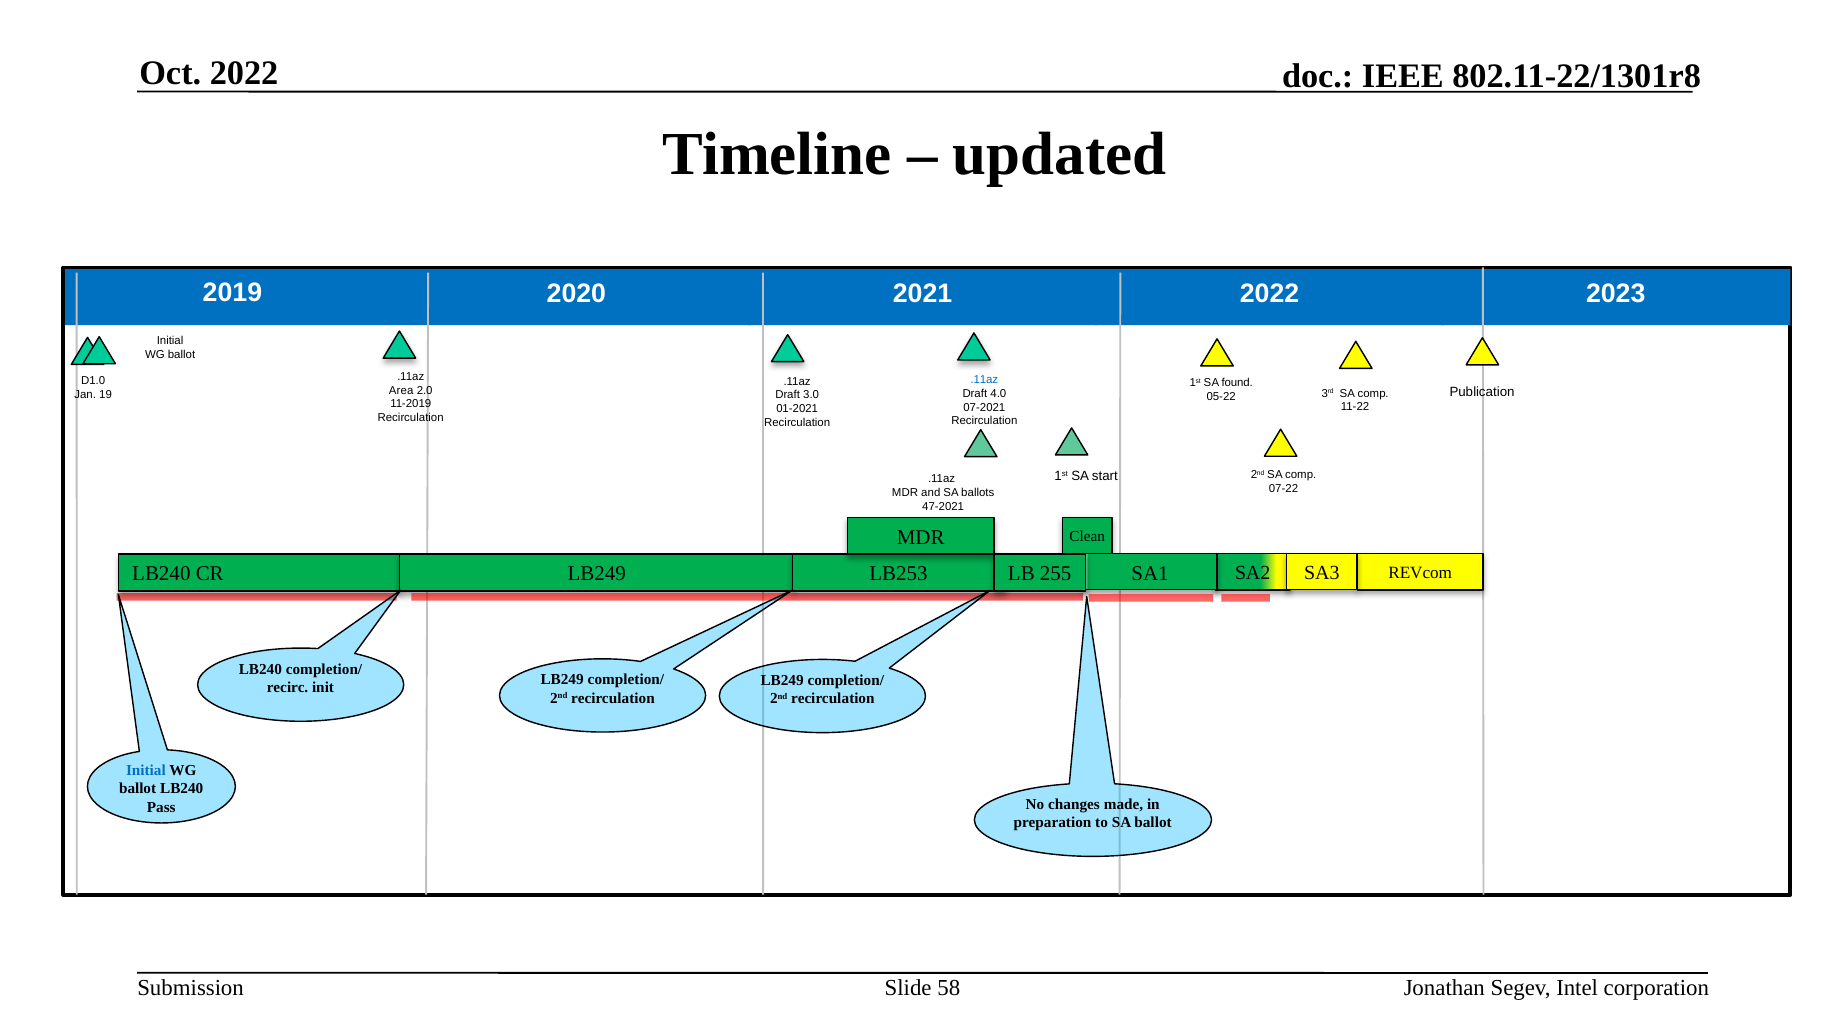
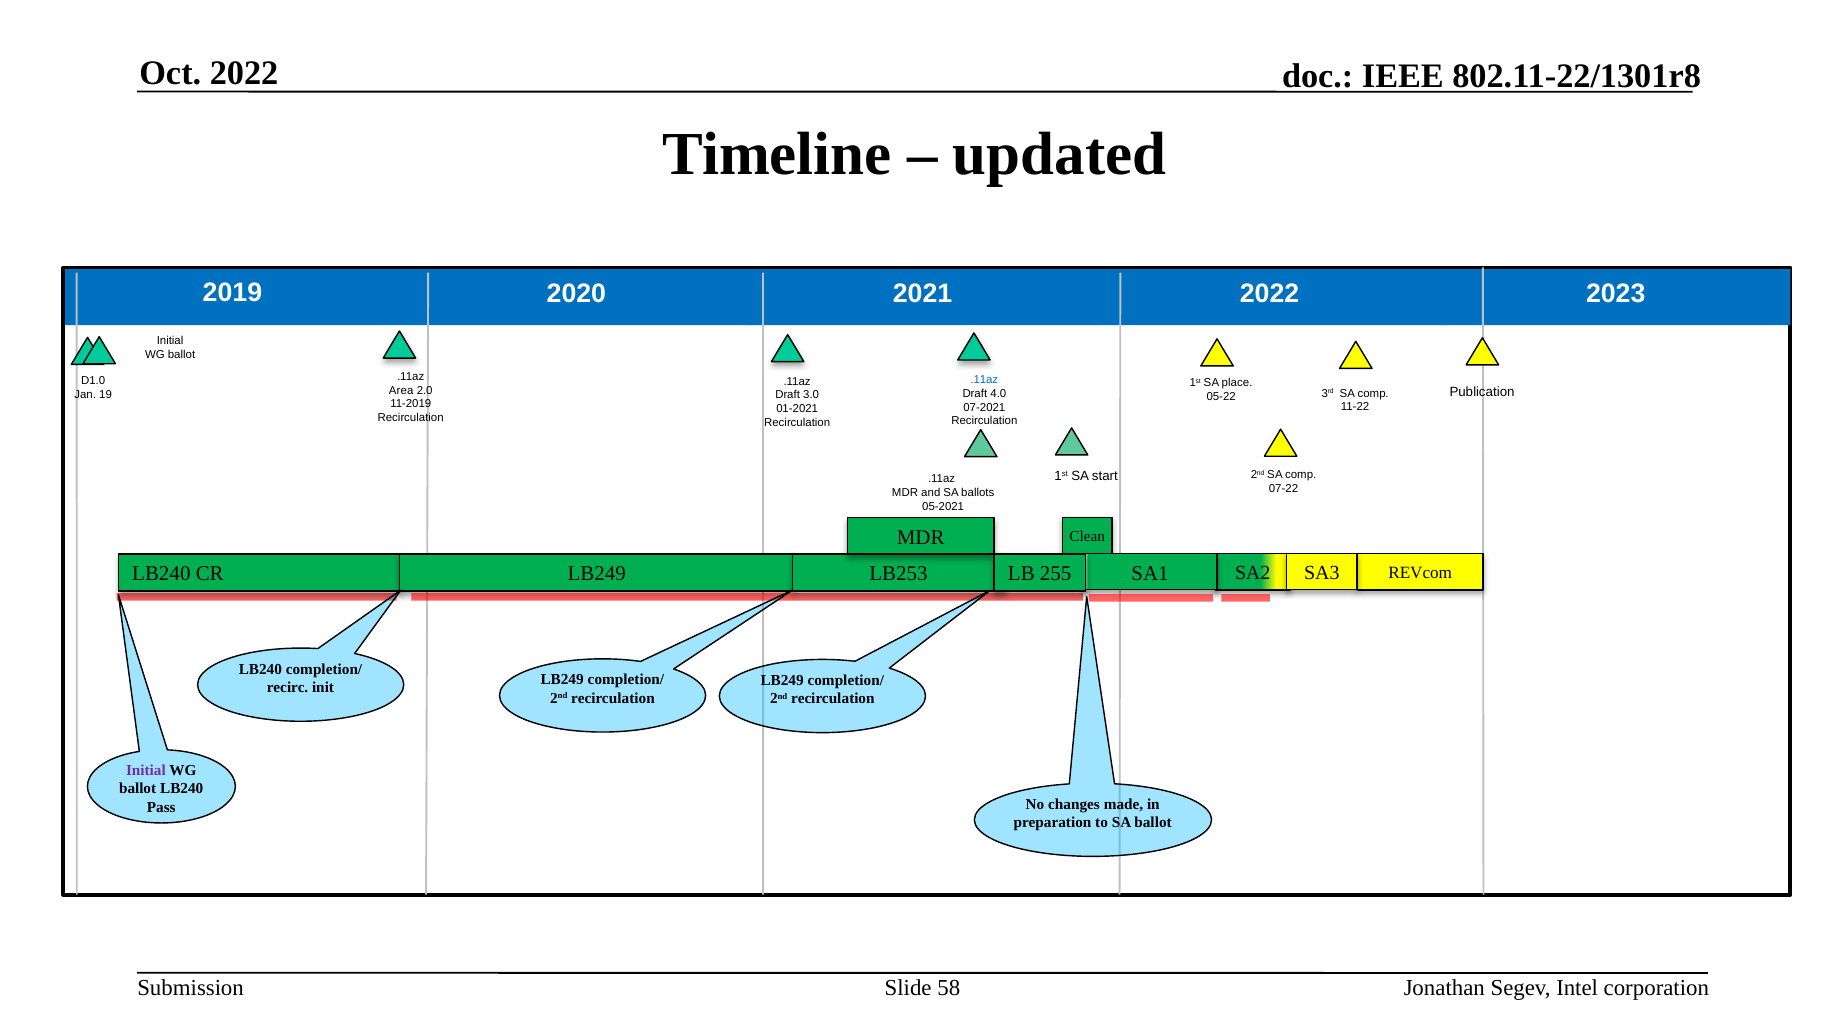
found: found -> place (1237, 383)
47-2021: 47-2021 -> 05-2021 (943, 506)
Initial colour: blue -> purple (146, 770)
